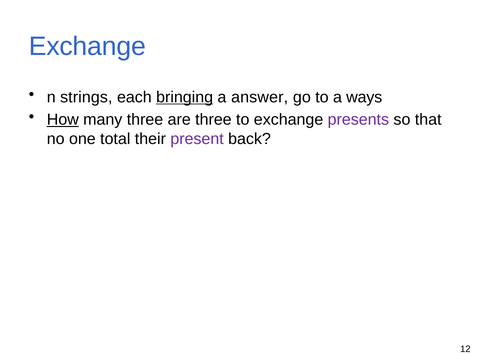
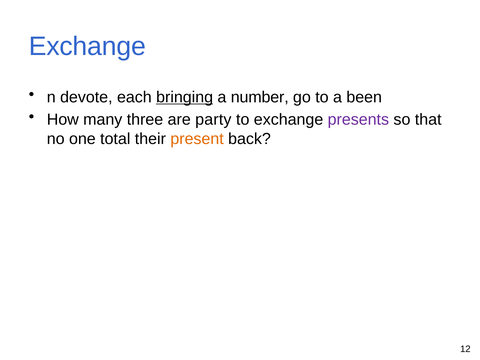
strings: strings -> devote (86, 97)
answer: answer -> number (260, 97)
ways: ways -> been (364, 97)
How underline: present -> none (63, 120)
are three: three -> party (213, 120)
present colour: purple -> orange (197, 139)
